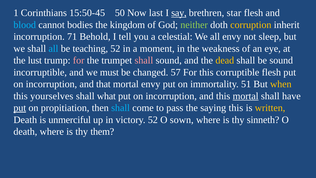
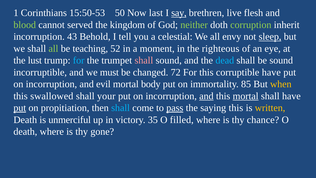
15:50-45: 15:50-45 -> 15:50-53 (87, 13)
star: star -> live (234, 13)
blood colour: light blue -> light green (25, 25)
bodies: bodies -> served (80, 25)
corruption colour: yellow -> light green (251, 25)
71: 71 -> 43 (72, 37)
sleep underline: none -> present (270, 37)
all colour: light blue -> light green (53, 48)
weakness: weakness -> righteous (221, 48)
for colour: pink -> light blue (79, 60)
dead colour: yellow -> light blue (225, 60)
57: 57 -> 72 (176, 72)
corruptible flesh: flesh -> have (271, 72)
that: that -> evil (103, 84)
mortal envy: envy -> body (151, 84)
51: 51 -> 85 (246, 84)
yourselves: yourselves -> swallowed (52, 96)
what: what -> your (106, 96)
and underline: none -> present (206, 96)
pass underline: none -> present (175, 108)
victory 52: 52 -> 35 (153, 120)
sown: sown -> filled (182, 120)
sinneth: sinneth -> chance (263, 120)
them: them -> gone (102, 131)
